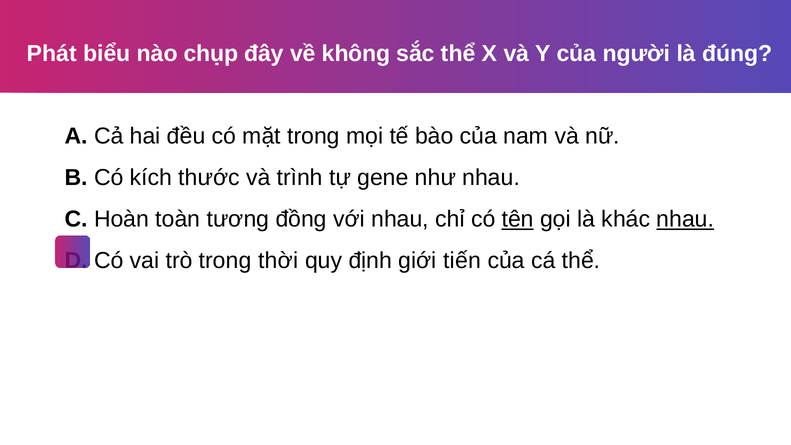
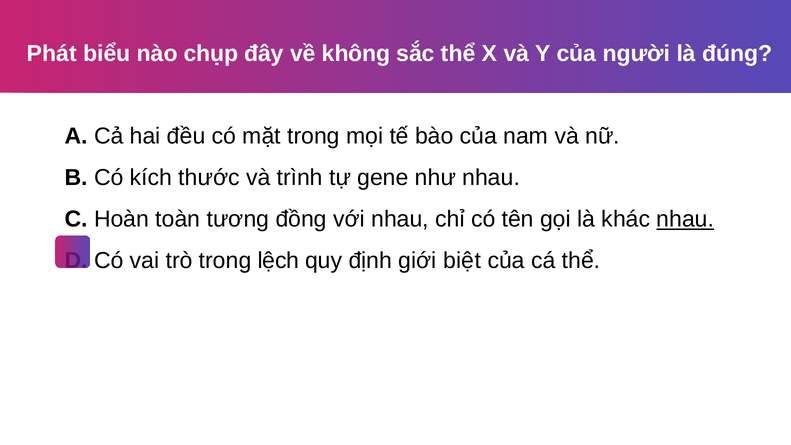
tên underline: present -> none (518, 219)
thời: thời -> lệch (278, 261)
tiến: tiến -> biệt (462, 261)
